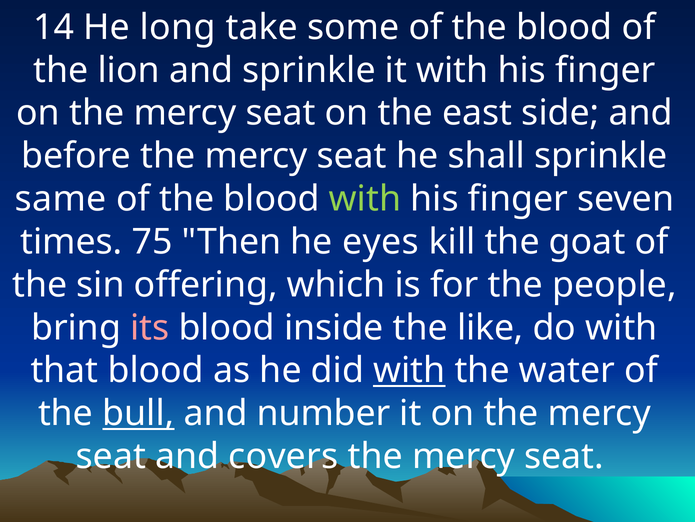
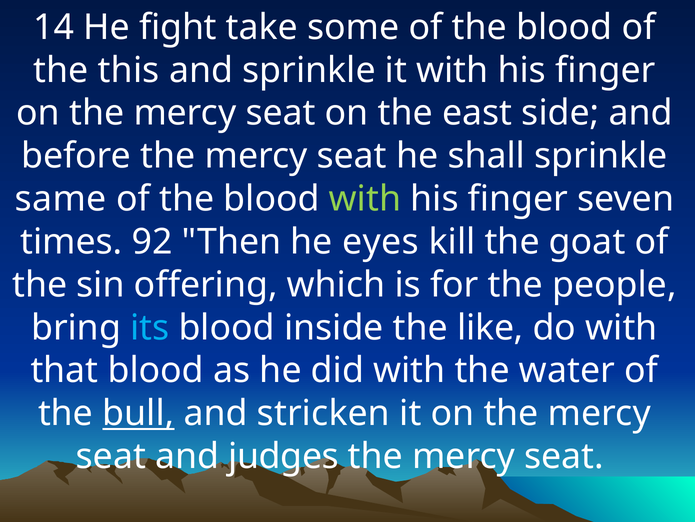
long: long -> fight (178, 27)
lion: lion -> this (129, 70)
75: 75 -> 92 (152, 242)
its colour: pink -> light blue (150, 327)
with underline: present -> none (409, 370)
number: number -> stricken (323, 413)
covers: covers -> judges (284, 456)
